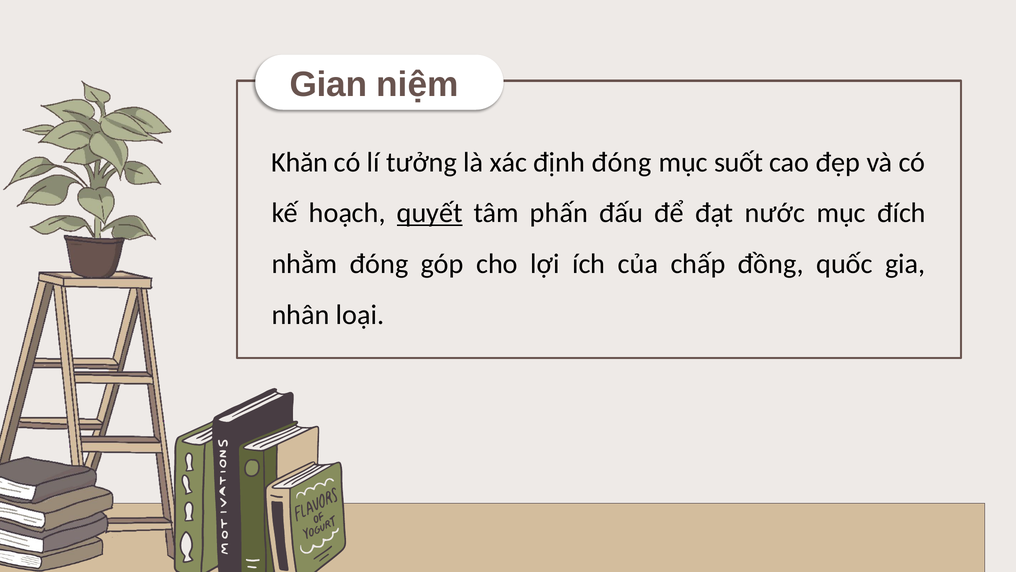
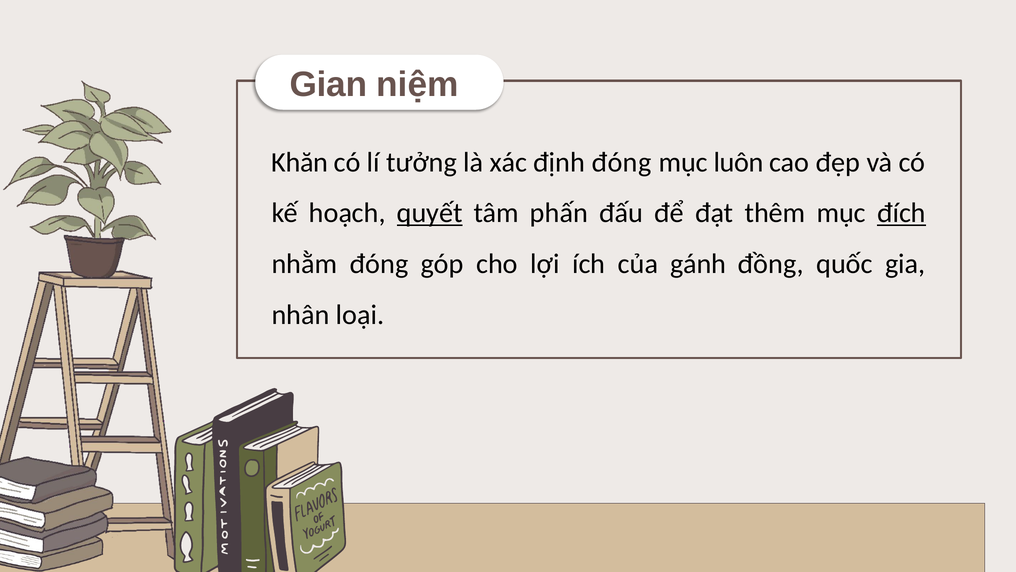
suốt: suốt -> luôn (739, 162)
nước: nước -> thêm (775, 213)
đích underline: none -> present (901, 213)
chấp: chấp -> gánh (698, 264)
